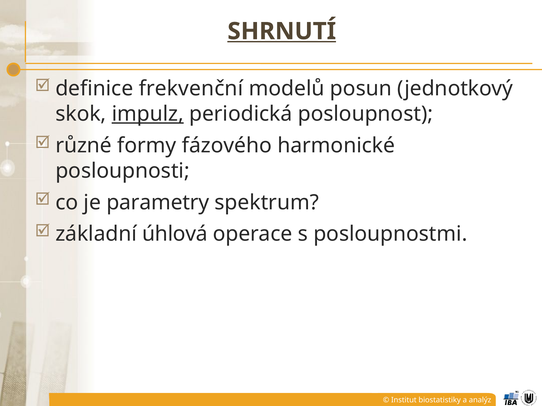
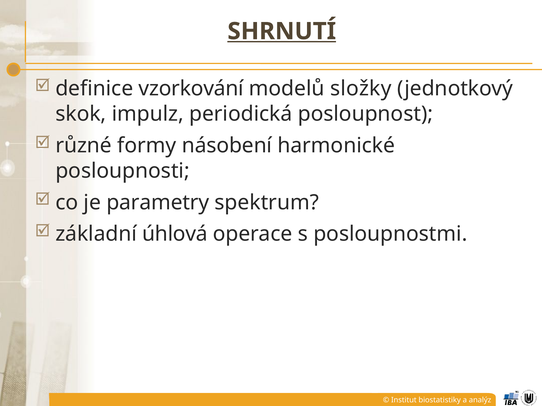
frekvenční: frekvenční -> vzorkování (191, 89)
posun: posun -> složky (361, 89)
impulz underline: present -> none (148, 114)
fázového: fázového -> násobení (227, 146)
